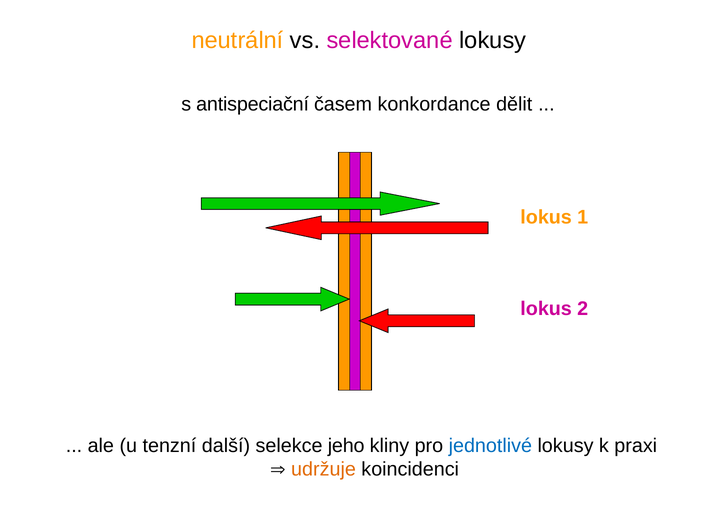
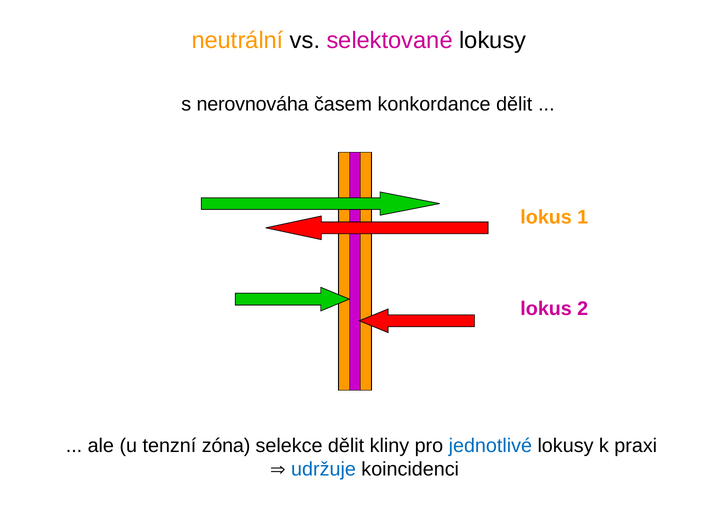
antispeciační: antispeciační -> nerovnováha (253, 104)
další: další -> zóna (226, 446)
selekce jeho: jeho -> dělit (346, 446)
udržuje colour: orange -> blue (323, 470)
